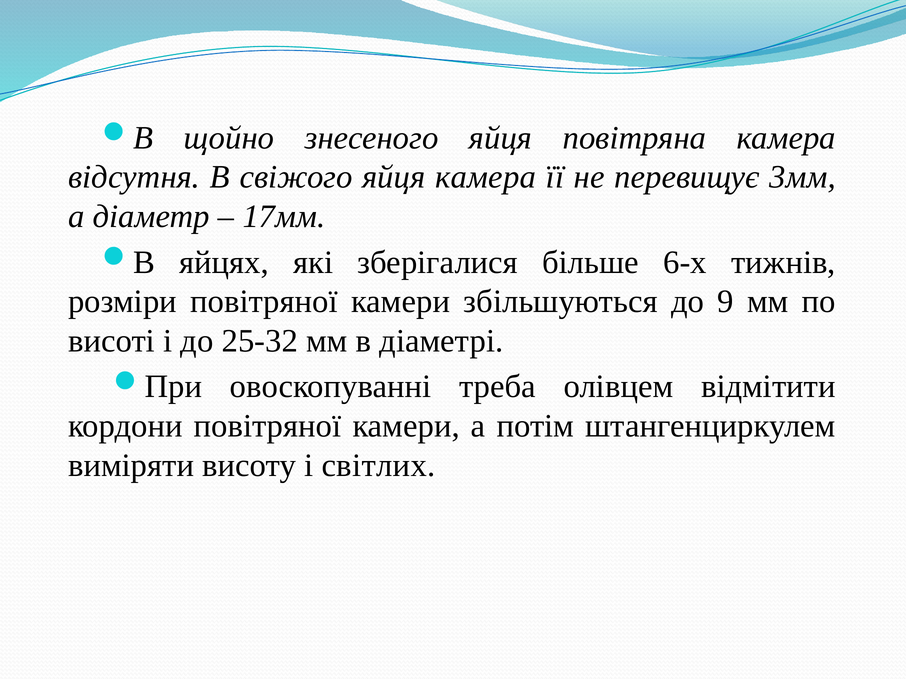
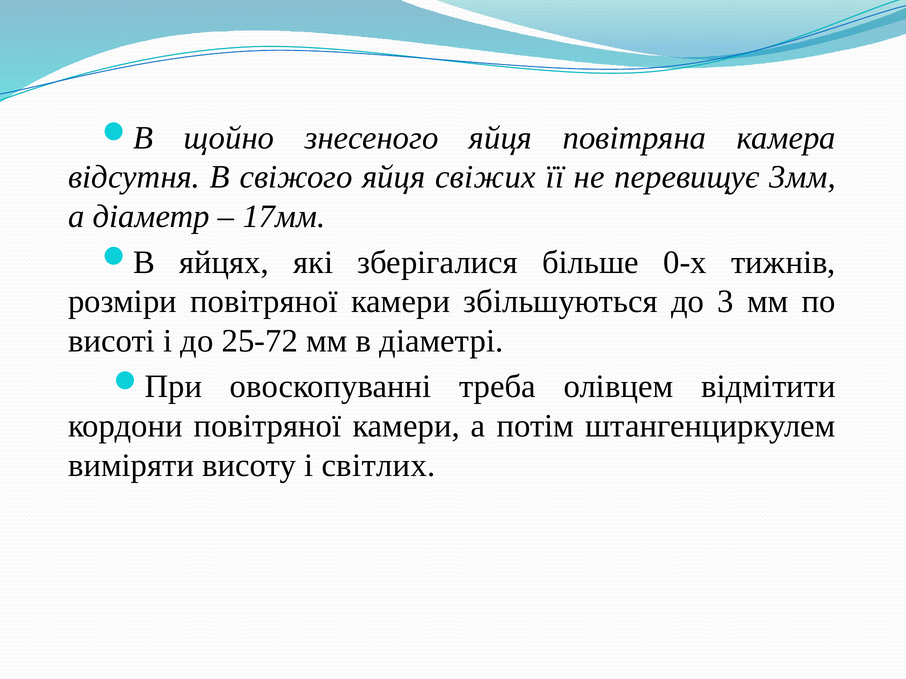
яйця камера: камера -> свіжих (485, 177)
6-х: 6-х -> 0-х (685, 262)
9: 9 -> 3 (726, 302)
25-32: 25-32 -> 25-72 (260, 341)
